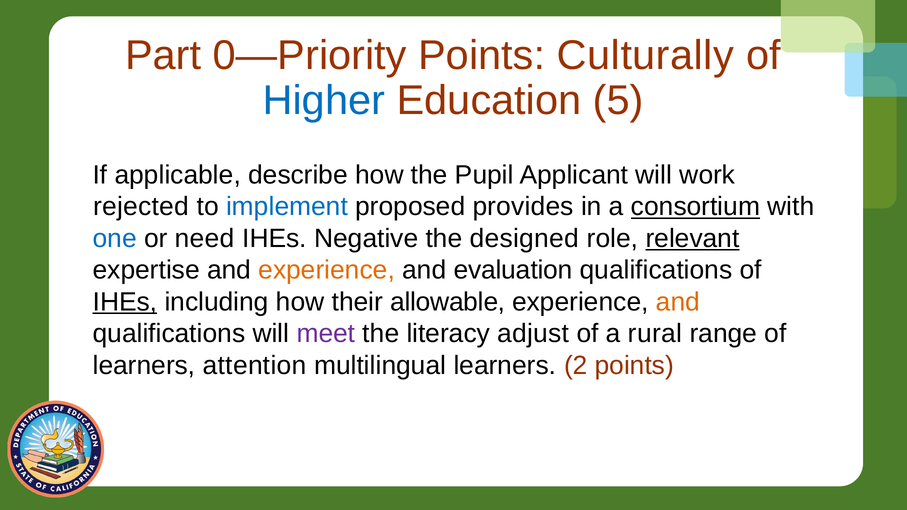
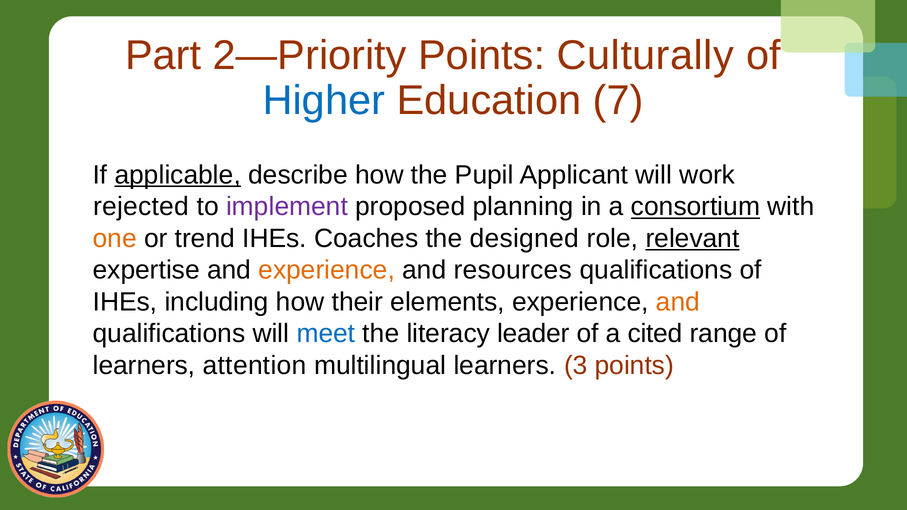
0—Priority: 0—Priority -> 2—Priority (310, 56)
5: 5 -> 7 (618, 101)
applicable underline: none -> present (178, 175)
implement colour: blue -> purple (287, 207)
provides: provides -> planning (523, 207)
one colour: blue -> orange (115, 239)
need: need -> trend (205, 239)
Negative: Negative -> Coaches (366, 239)
evaluation: evaluation -> resources (513, 270)
IHEs underline: present -> none (125, 302)
allowable: allowable -> elements (448, 302)
meet colour: purple -> blue (326, 334)
adjust: adjust -> leader (533, 334)
rural: rural -> cited (655, 334)
2: 2 -> 3 (576, 366)
